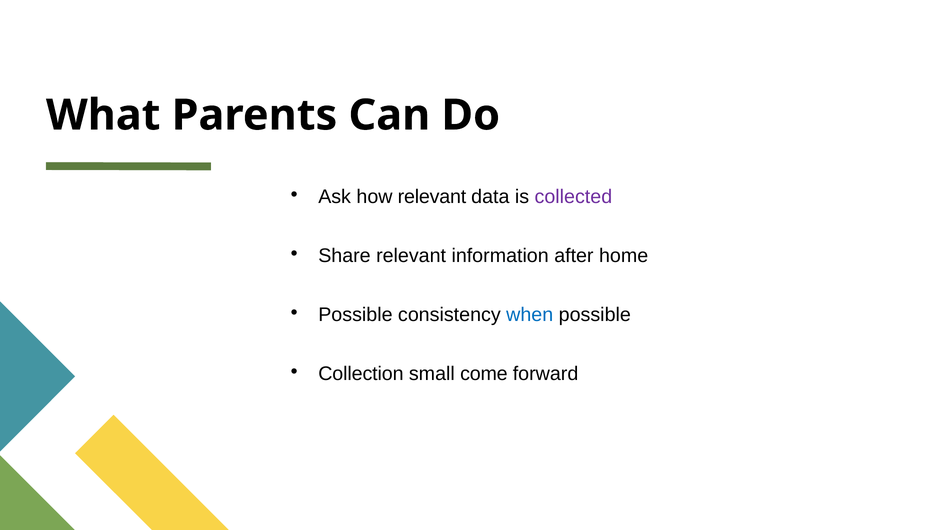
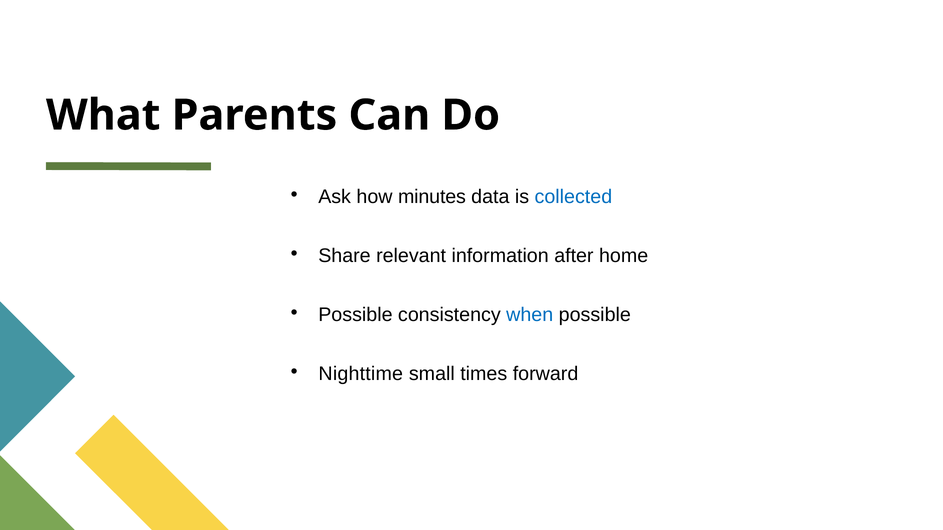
how relevant: relevant -> minutes (432, 197)
collected colour: purple -> blue (573, 197)
Collection: Collection -> Nighttime (361, 374)
come: come -> times (484, 374)
